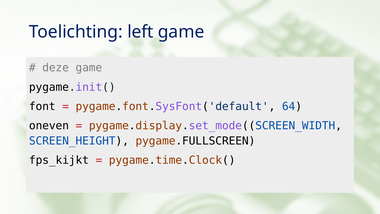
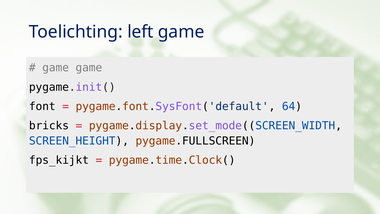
deze: deze -> game (56, 68)
oneven: oneven -> bricks (49, 125)
